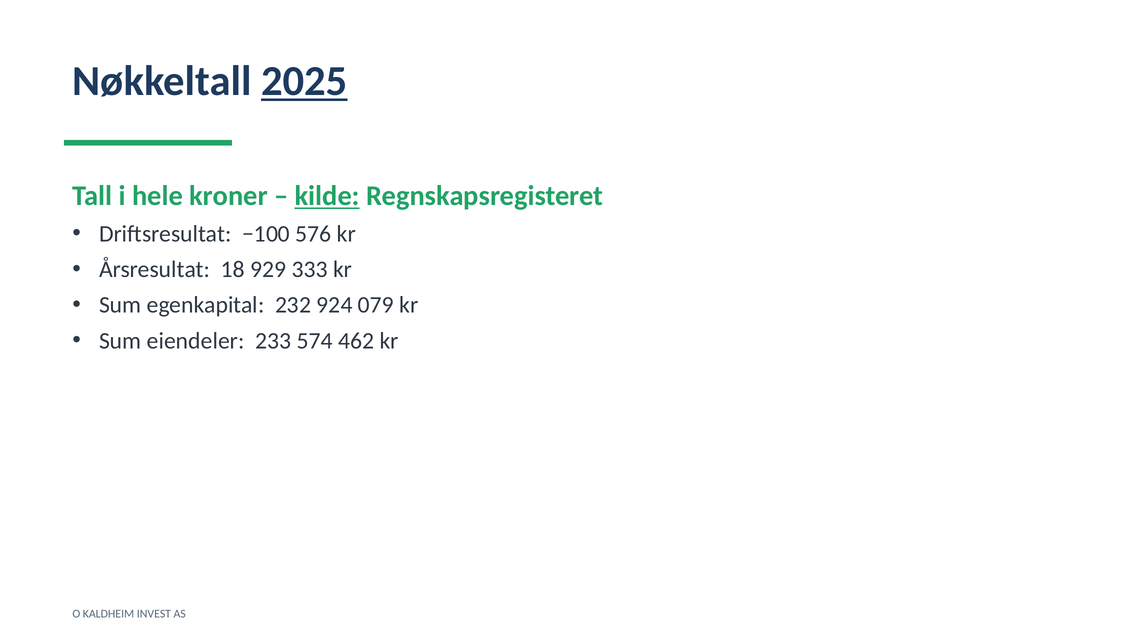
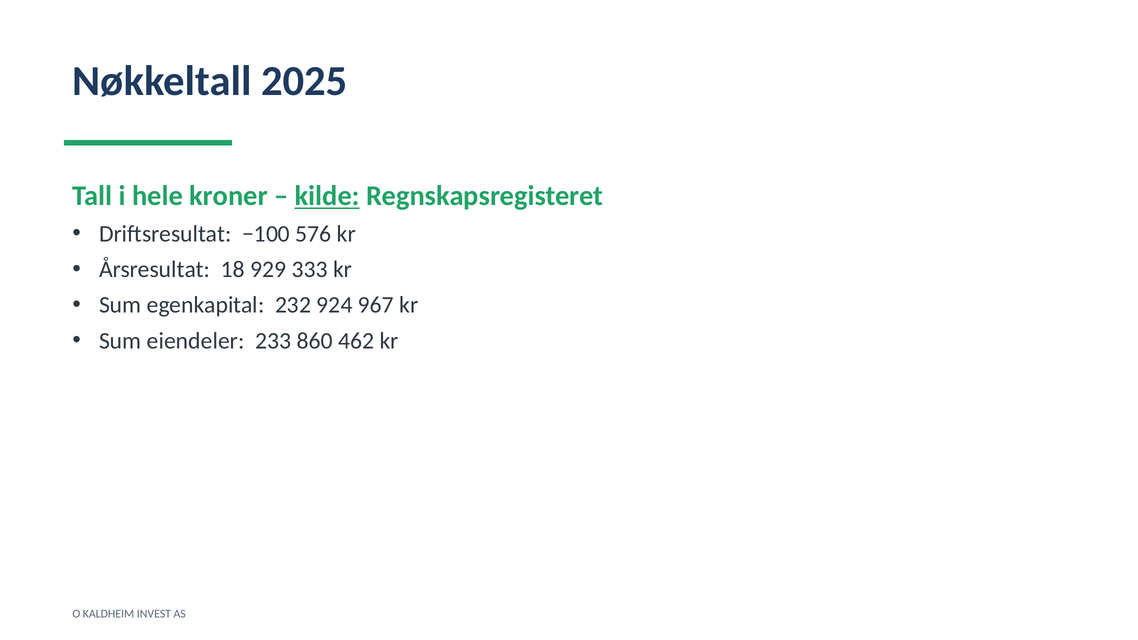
2025 underline: present -> none (304, 81)
079: 079 -> 967 (376, 305)
574: 574 -> 860 (315, 341)
